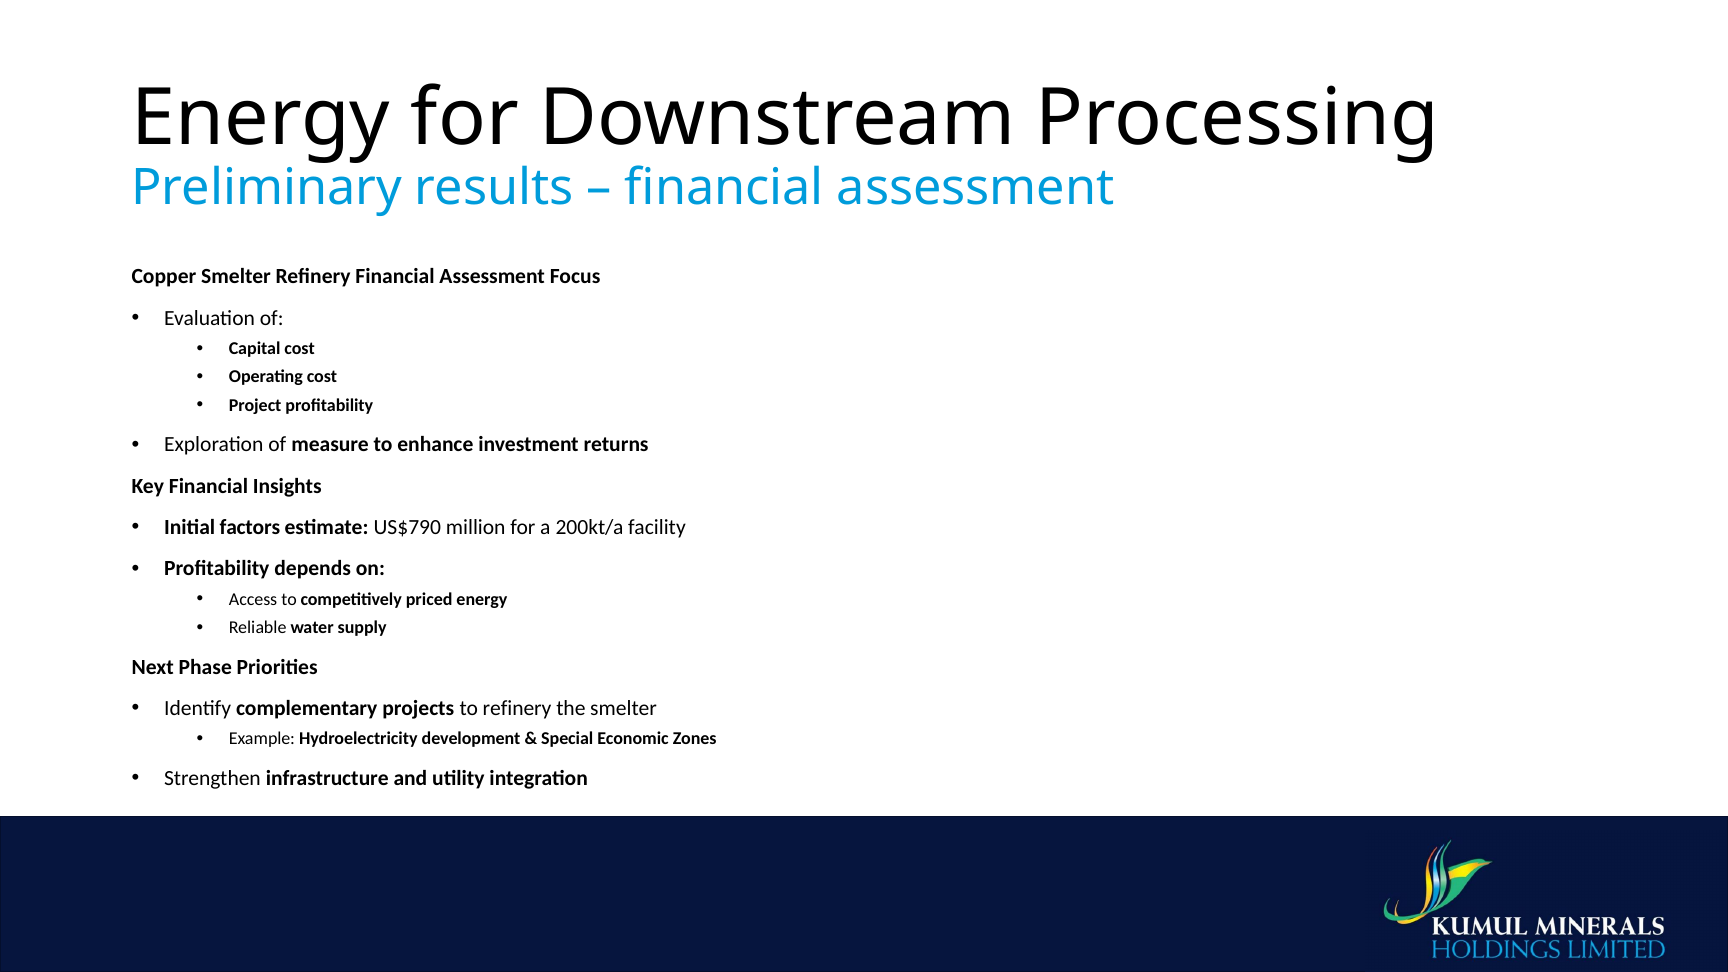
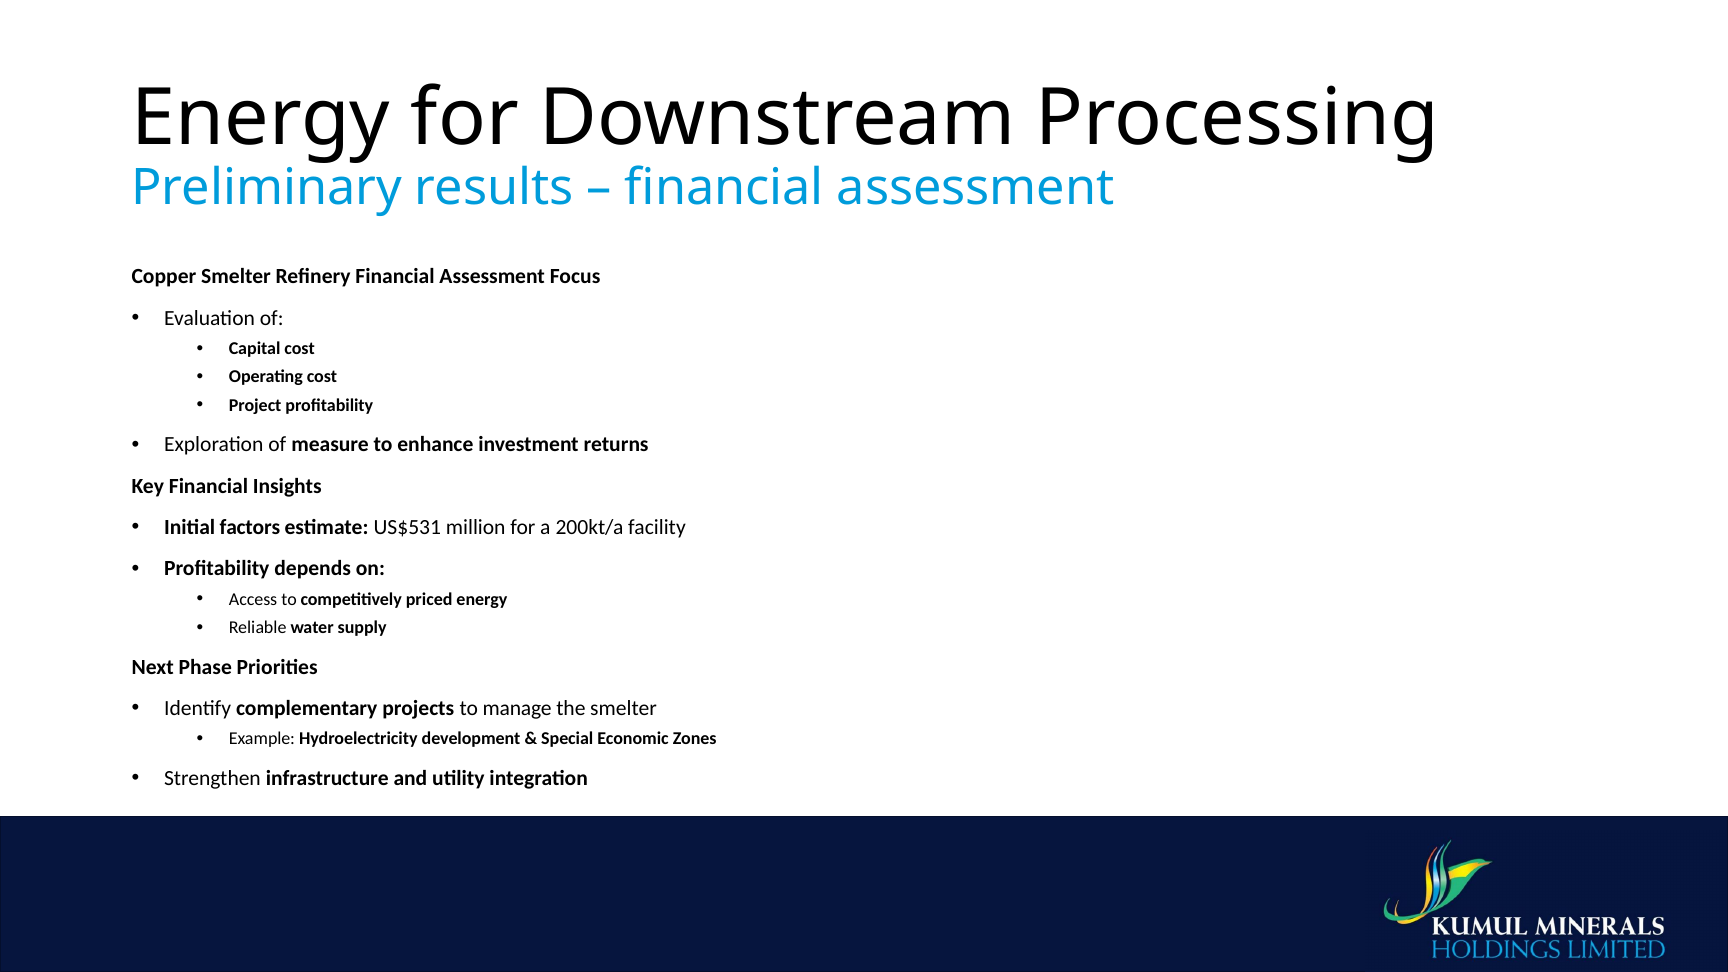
US$790: US$790 -> US$531 (407, 527)
to refinery: refinery -> manage (517, 708)
